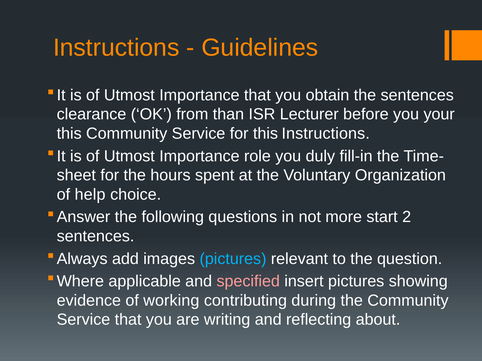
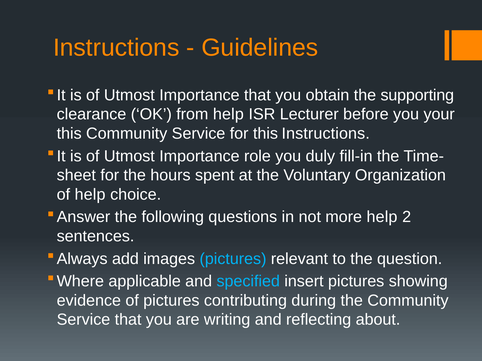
the sentences: sentences -> supporting (417, 95)
from than: than -> help (228, 115)
more start: start -> help (382, 217)
specified colour: pink -> light blue (248, 282)
of working: working -> pictures (171, 301)
